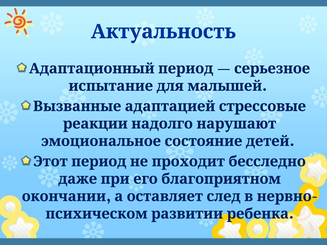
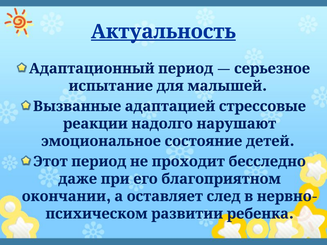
Актуальность underline: none -> present (163, 32)
